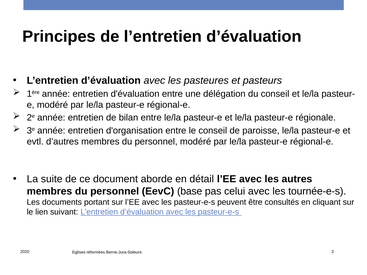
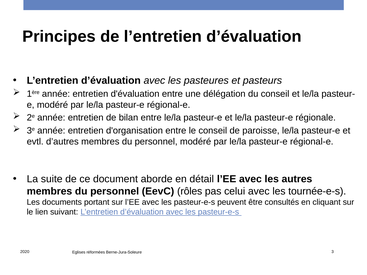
base: base -> rôles (190, 192)
